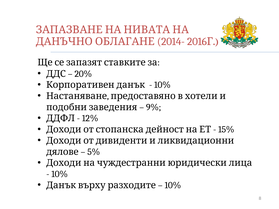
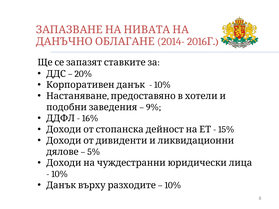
12%: 12% -> 16% (90, 118)
